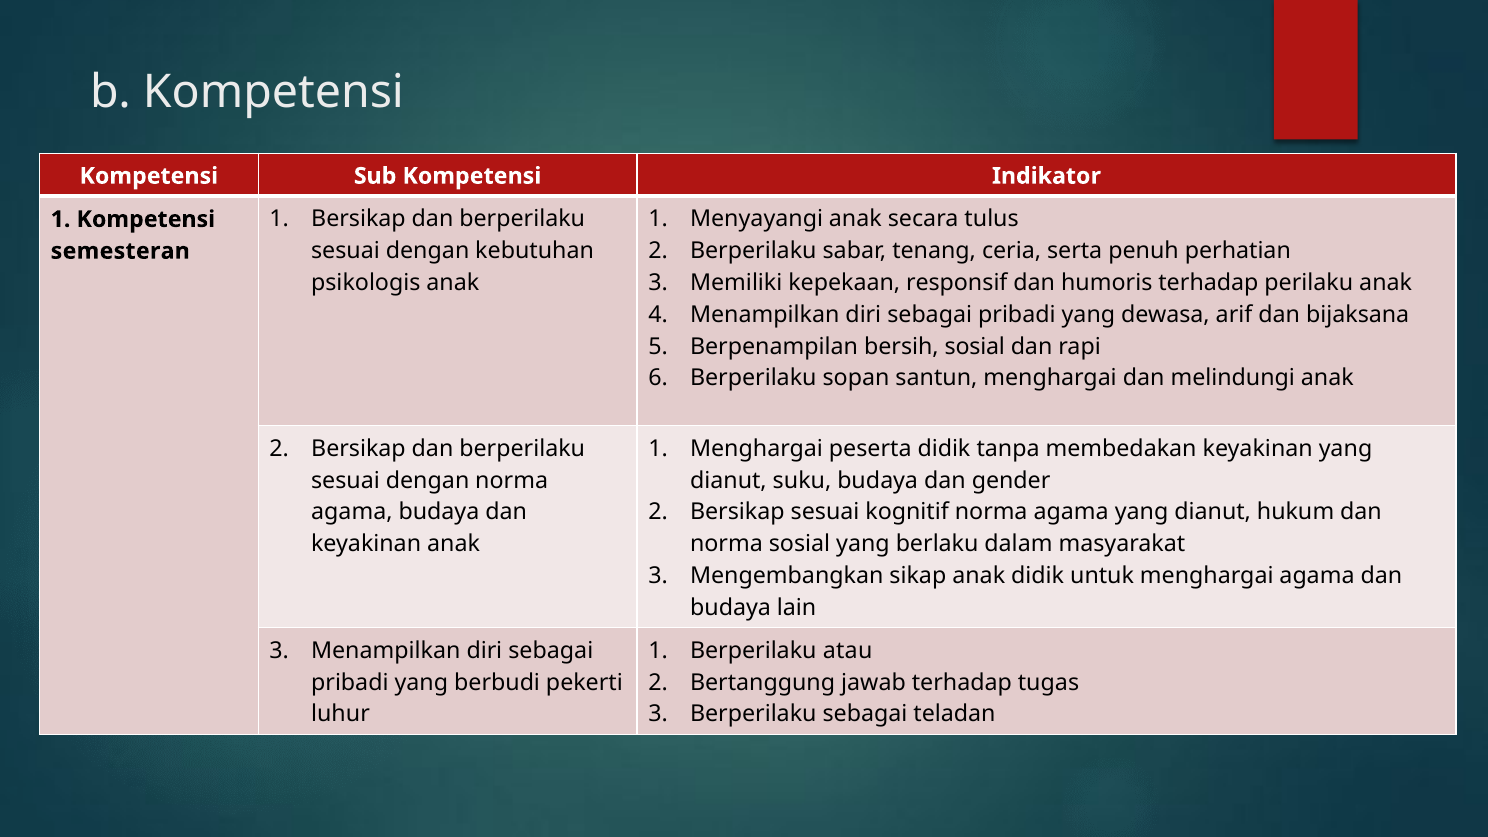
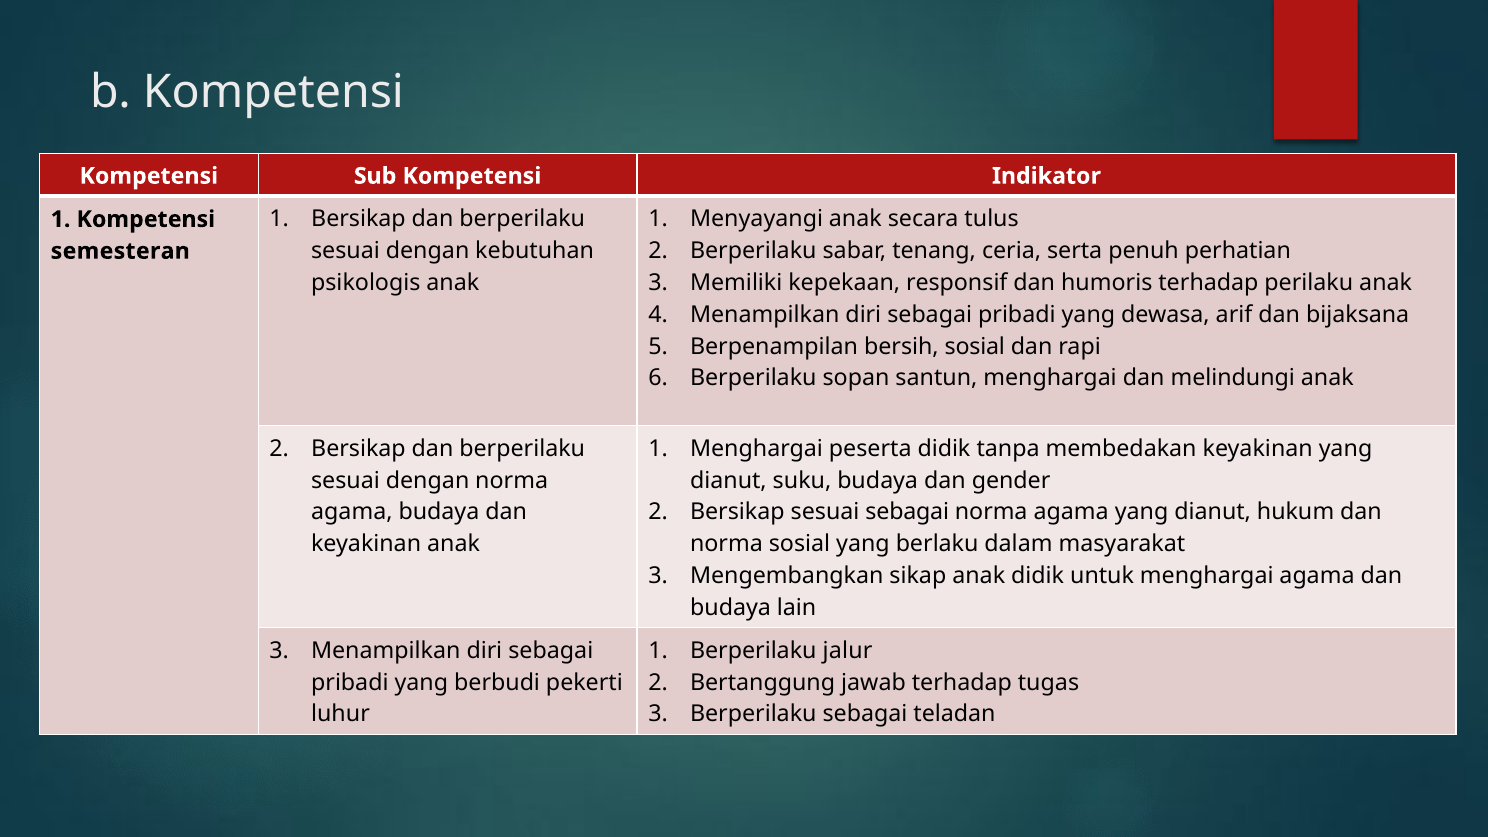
sesuai kognitif: kognitif -> sebagai (907, 512)
atau: atau -> jalur (848, 651)
